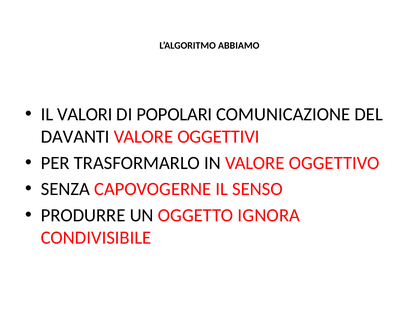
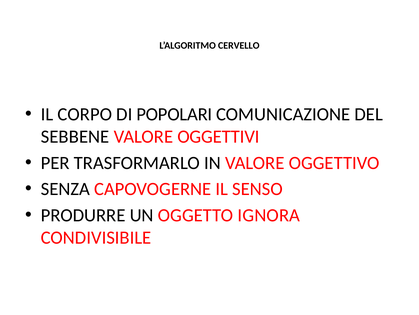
ABBIAMO: ABBIAMO -> CERVELLO (239, 45)
VALORI: VALORI -> CORPO (85, 114)
DAVANTI: DAVANTI -> SEBBENE (75, 136)
